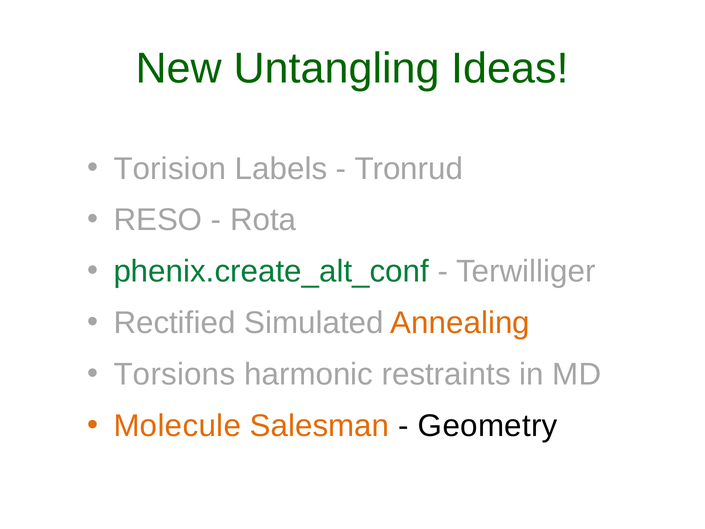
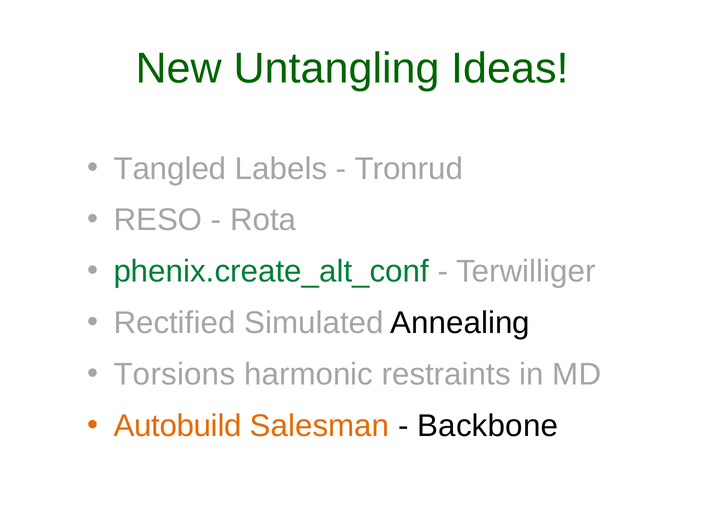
Torision: Torision -> Tangled (170, 169)
Annealing colour: orange -> black (460, 323)
Molecule: Molecule -> Autobuild (178, 426)
Geometry: Geometry -> Backbone (488, 426)
